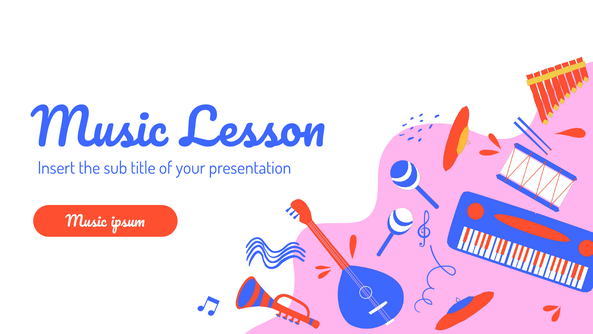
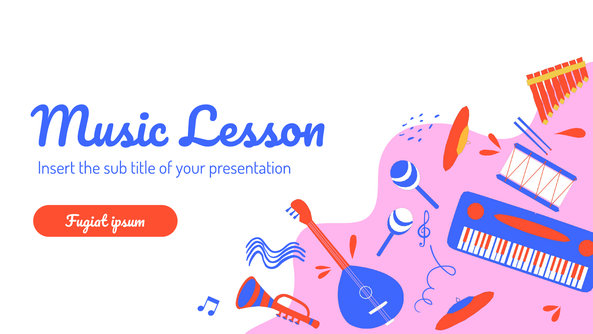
Music: Music -> Fugiat (86, 222)
